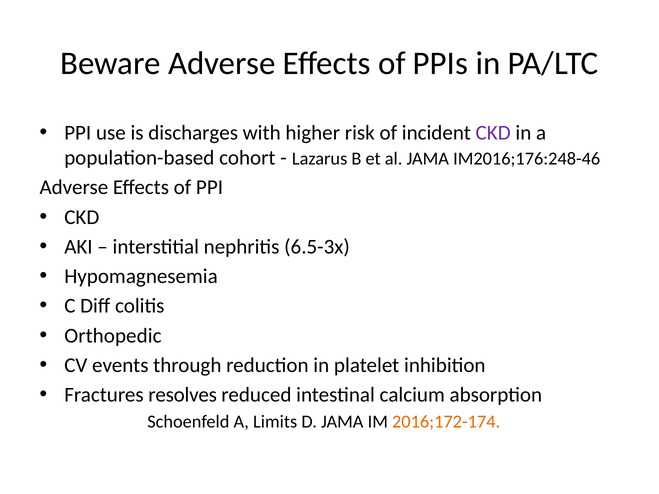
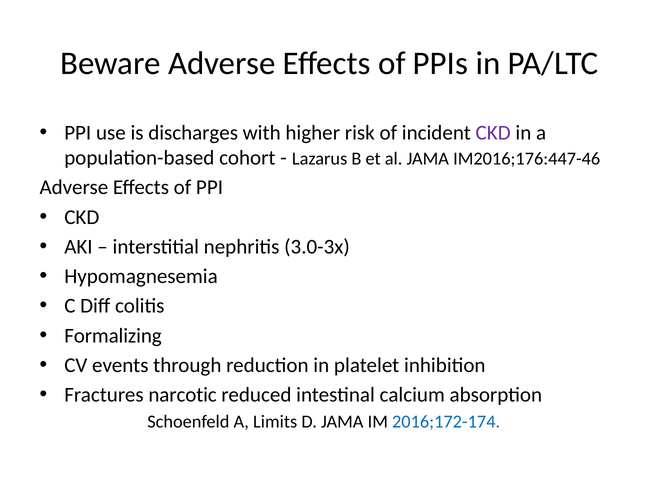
IM2016;176:248-46: IM2016;176:248-46 -> IM2016;176:447-46 (527, 159)
6.5-3x: 6.5-3x -> 3.0-3x (317, 247)
Orthopedic: Orthopedic -> Formalizing (113, 336)
resolves: resolves -> narcotic (183, 395)
2016;172-174 colour: orange -> blue (446, 422)
